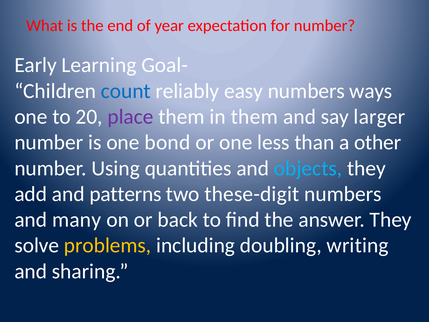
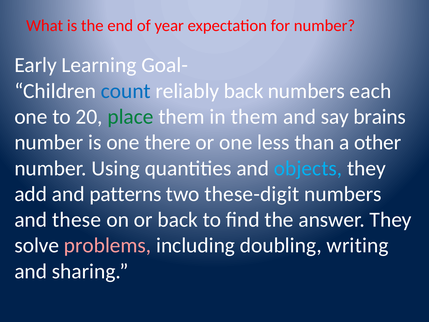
reliably easy: easy -> back (244, 91)
ways: ways -> each (371, 91)
place colour: purple -> green (131, 117)
larger: larger -> brains (380, 117)
bond: bond -> there (168, 142)
many: many -> these (77, 220)
problems colour: yellow -> pink (108, 245)
